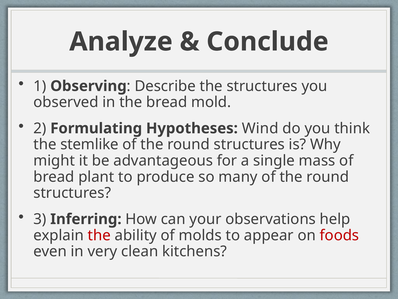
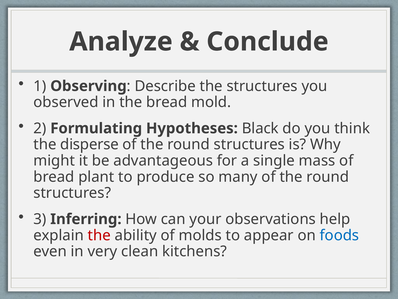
Wind: Wind -> Black (260, 128)
stemlike: stemlike -> disperse (89, 144)
foods colour: red -> blue (339, 235)
